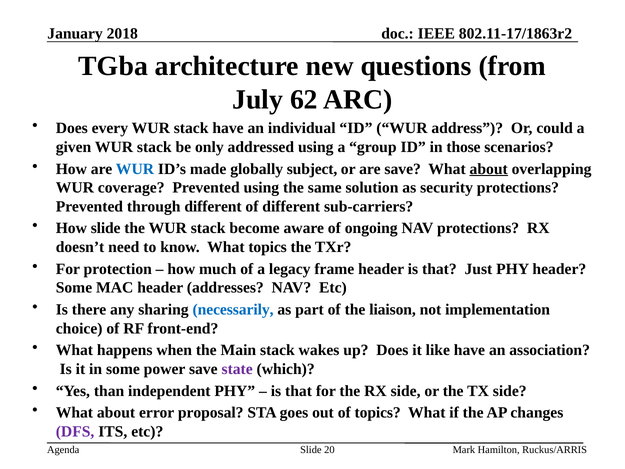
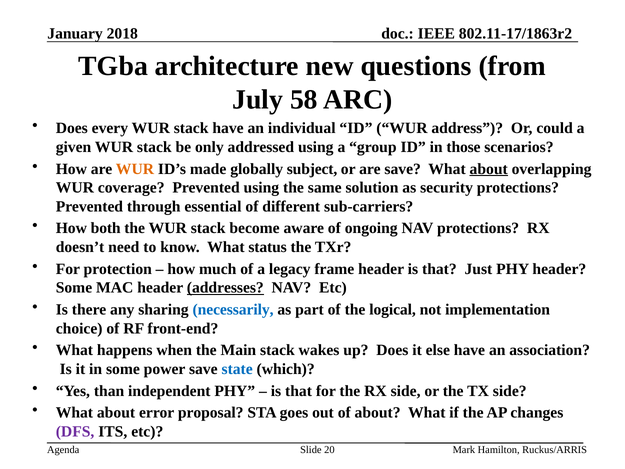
62: 62 -> 58 (304, 99)
WUR colour: blue -> orange (135, 169)
through different: different -> essential (213, 206)
How slide: slide -> both (106, 228)
What topics: topics -> status (268, 247)
addresses underline: none -> present (225, 288)
liaison: liaison -> logical (393, 309)
like: like -> else (438, 350)
state colour: purple -> blue (237, 369)
of topics: topics -> about (378, 413)
